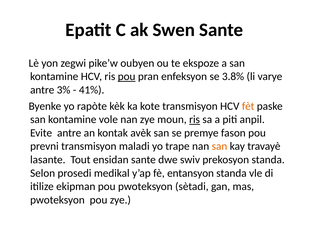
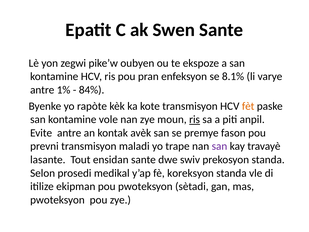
pou underline: present -> none (127, 76)
3.8%: 3.8% -> 8.1% (233, 76)
3%: 3% -> 1% (64, 90)
41%: 41% -> 84% (92, 90)
san colour: orange -> purple (219, 146)
entansyon: entansyon -> koreksyon (190, 173)
